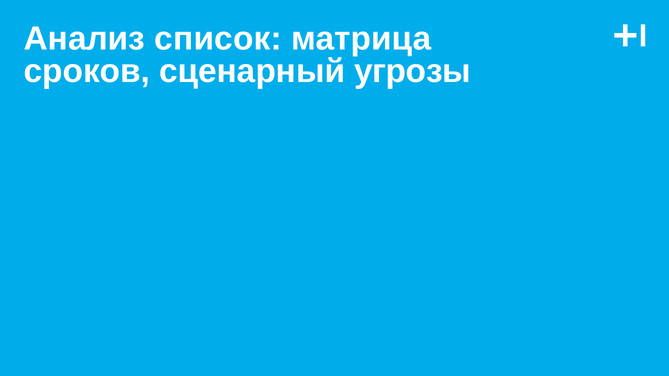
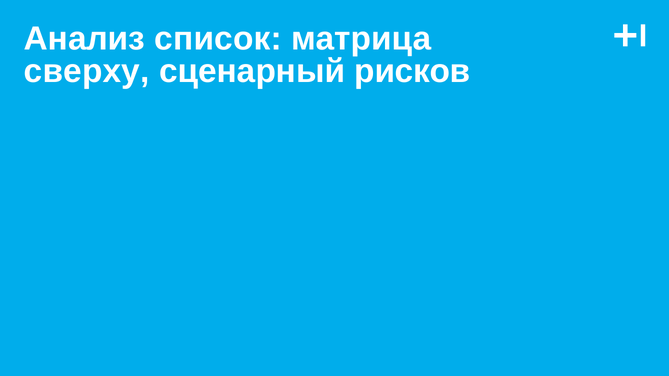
сроков: сроков -> сверху (87, 71)
угрозы: угрозы -> рисков (412, 71)
